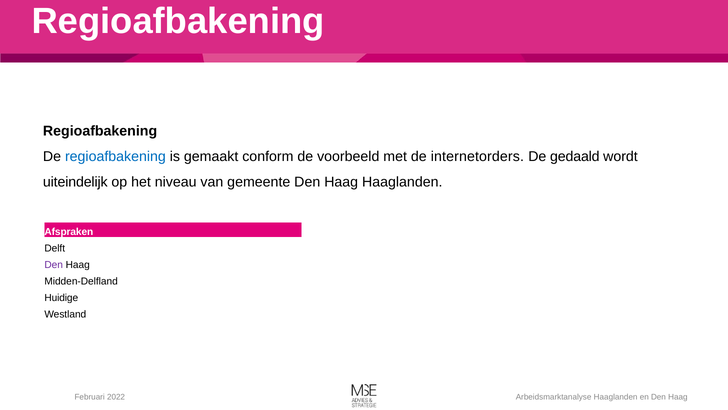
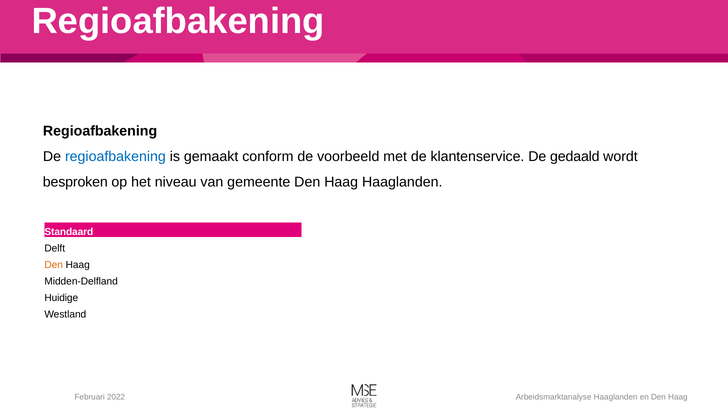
internetorders: internetorders -> klantenservice (477, 156)
uiteindelijk: uiteindelijk -> besproken (75, 182)
Afspraken: Afspraken -> Standaard (69, 231)
Den colour: purple -> orange (54, 264)
